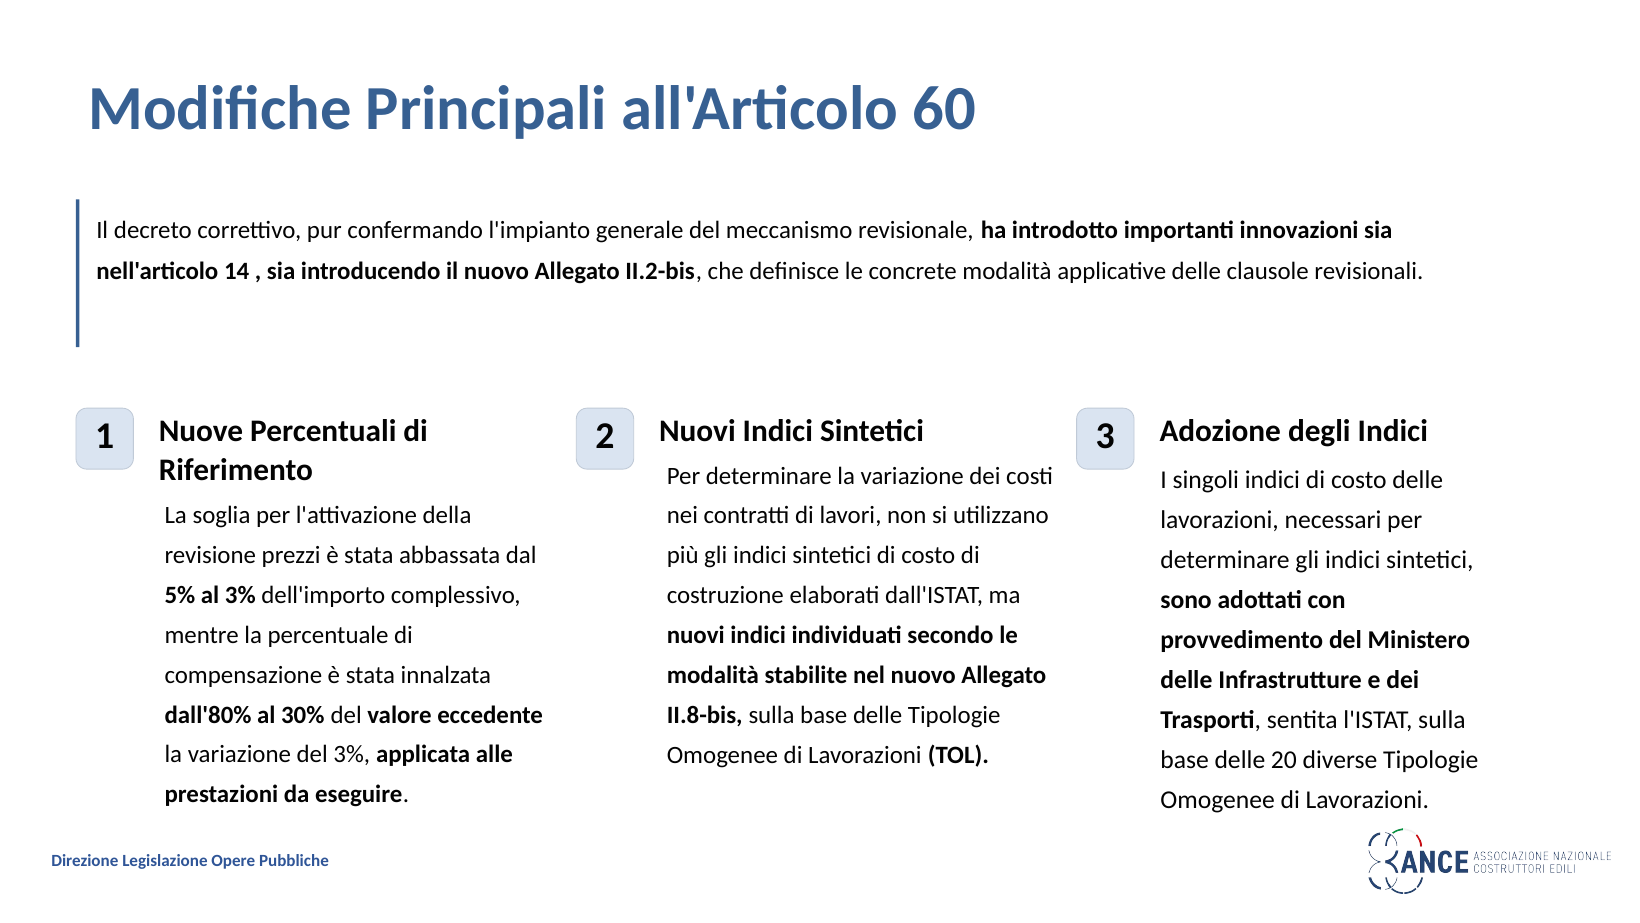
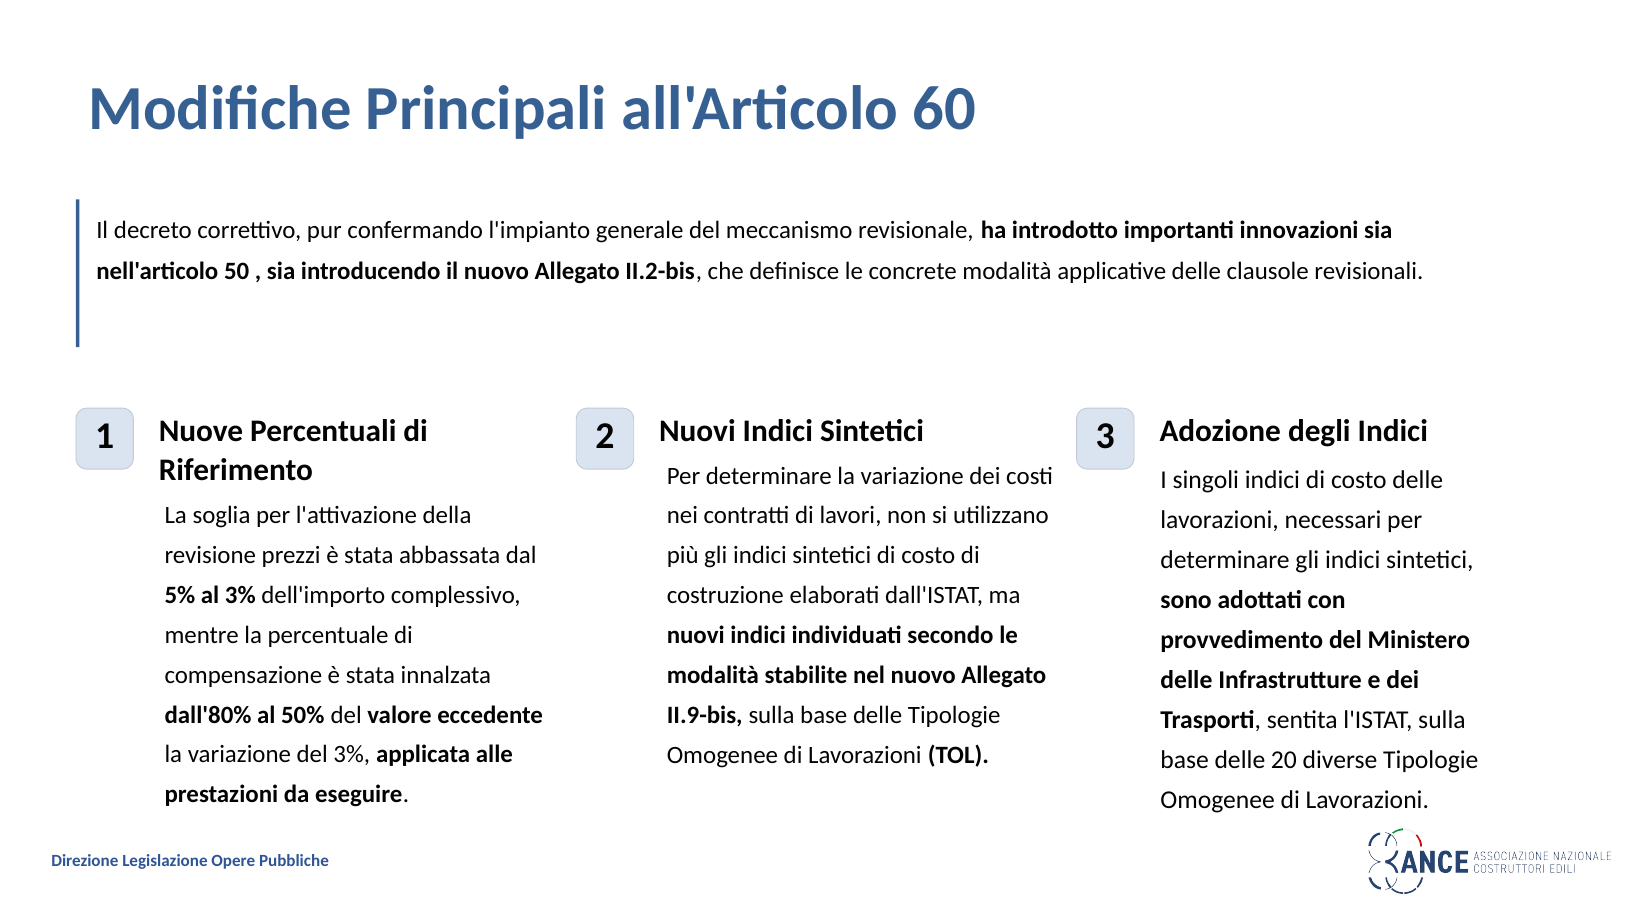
14: 14 -> 50 (237, 271)
30%: 30% -> 50% (303, 714)
II.8-bis: II.8-bis -> II.9-bis (705, 715)
